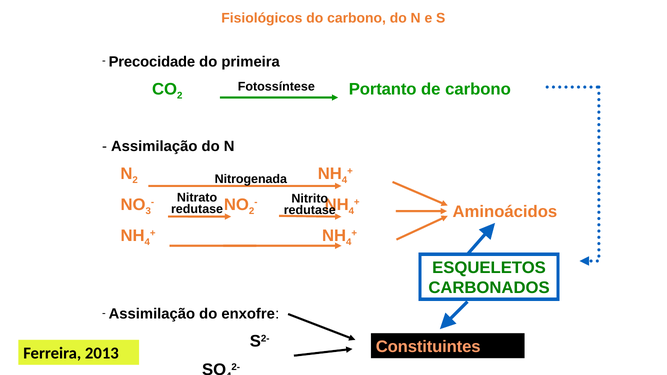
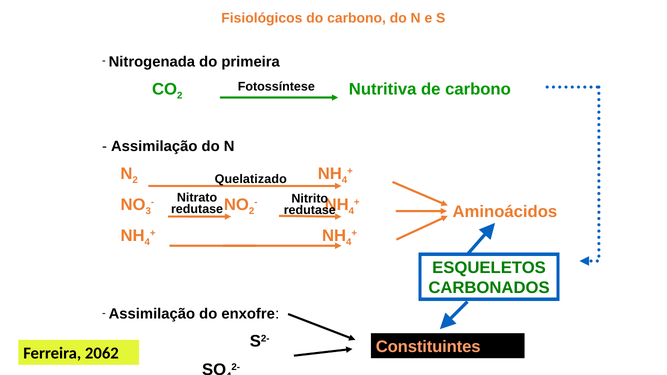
Precocidade: Precocidade -> Nitrogenada (152, 62)
Portanto: Portanto -> Nutritiva (383, 89)
Nitrogenada: Nitrogenada -> Quelatizado (251, 179)
2013: 2013 -> 2062 (102, 354)
